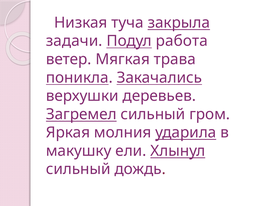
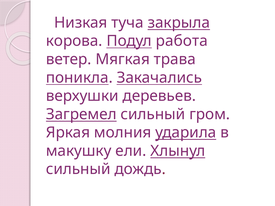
задачи: задачи -> корова (74, 41)
